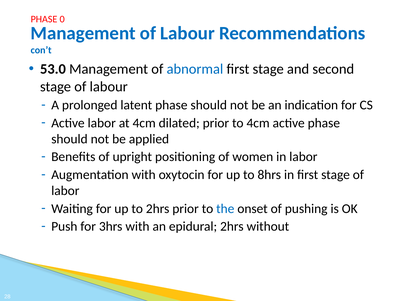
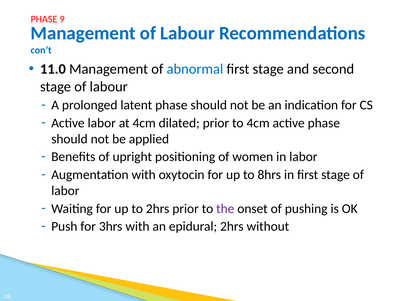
0: 0 -> 9 (62, 19)
53.0: 53.0 -> 11.0 (53, 69)
the colour: blue -> purple (225, 208)
